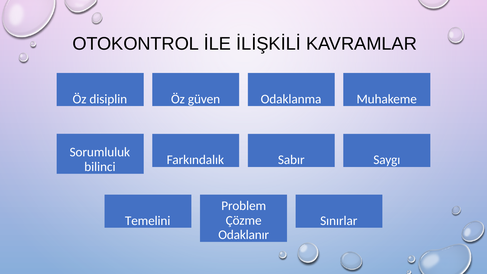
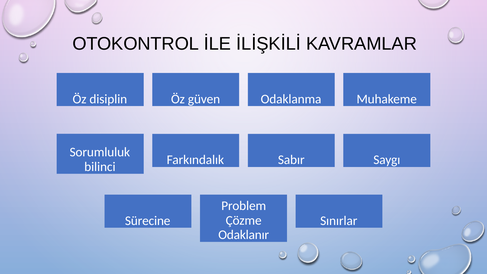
Temelini: Temelini -> Sürecine (148, 221)
